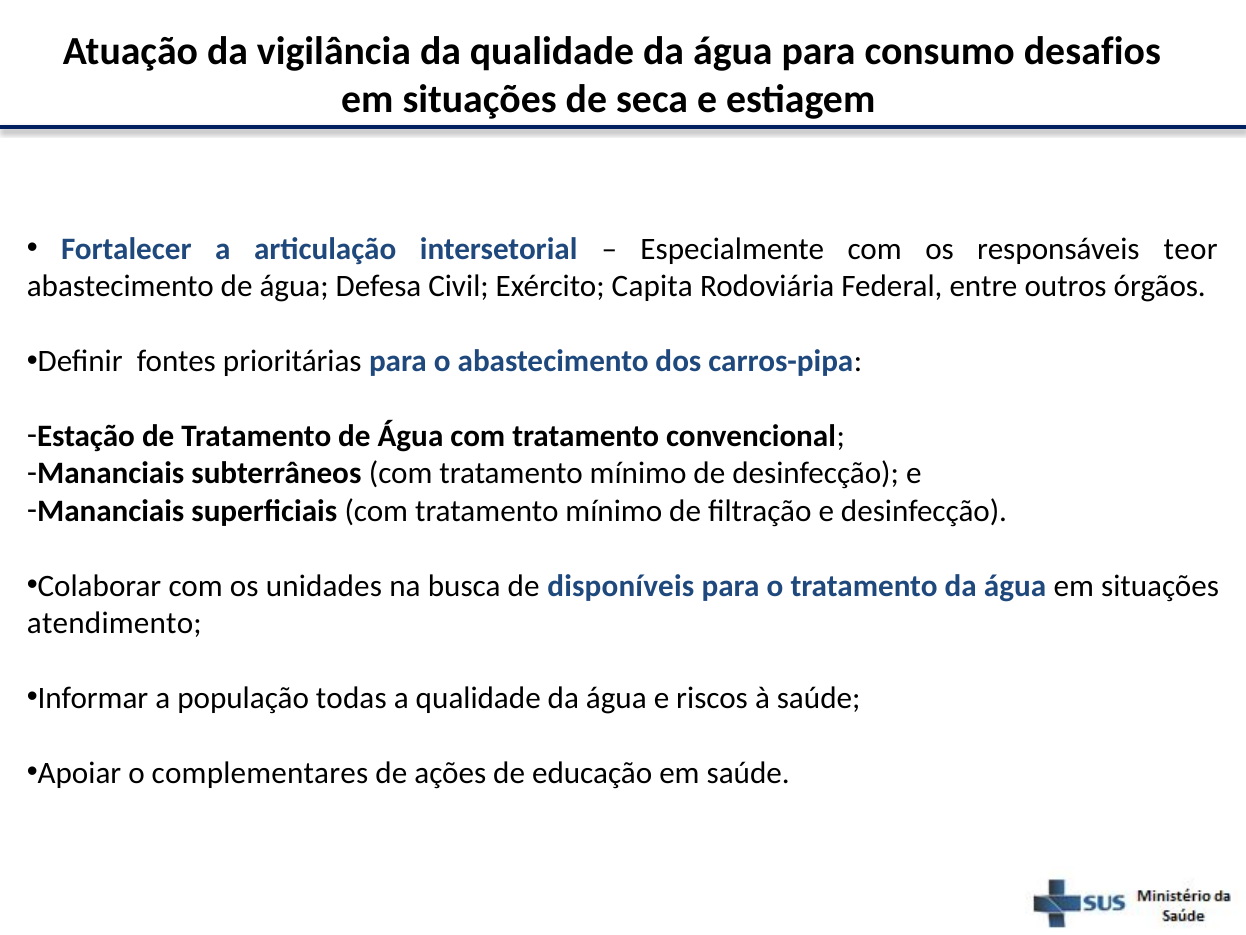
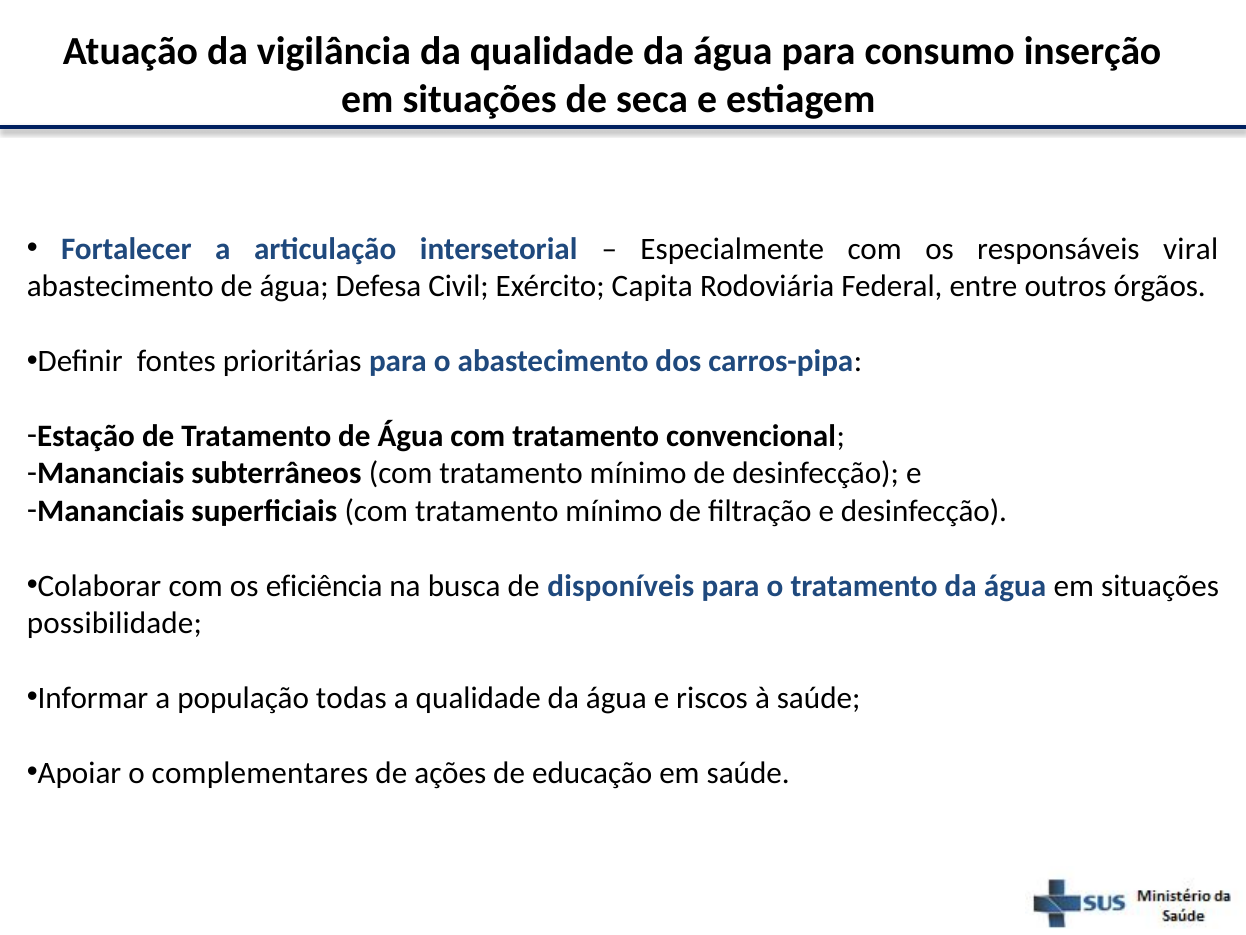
desafios: desafios -> inserção (1093, 51)
teor: teor -> viral (1191, 249)
unidades: unidades -> eficiência (324, 585)
atendimento: atendimento -> possibilidade (114, 623)
